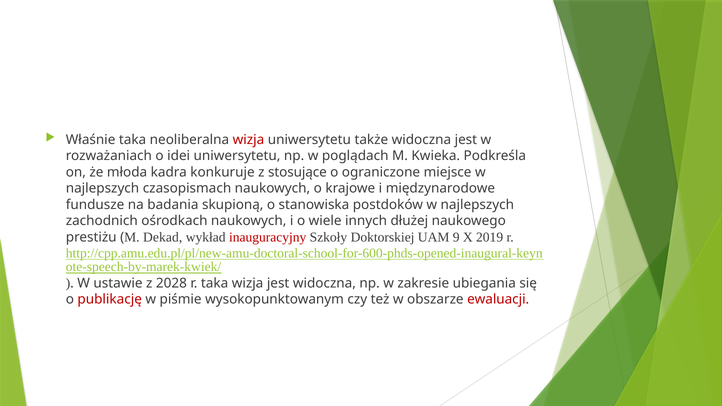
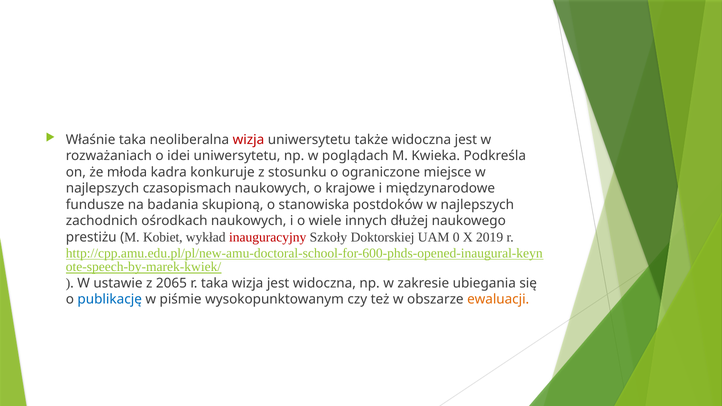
stosujące: stosujące -> stosunku (297, 172)
Dekad: Dekad -> Kobiet (163, 237)
9: 9 -> 0 (456, 237)
2028: 2028 -> 2065 (171, 283)
publikację colour: red -> blue (110, 299)
ewaluacji colour: red -> orange (498, 299)
